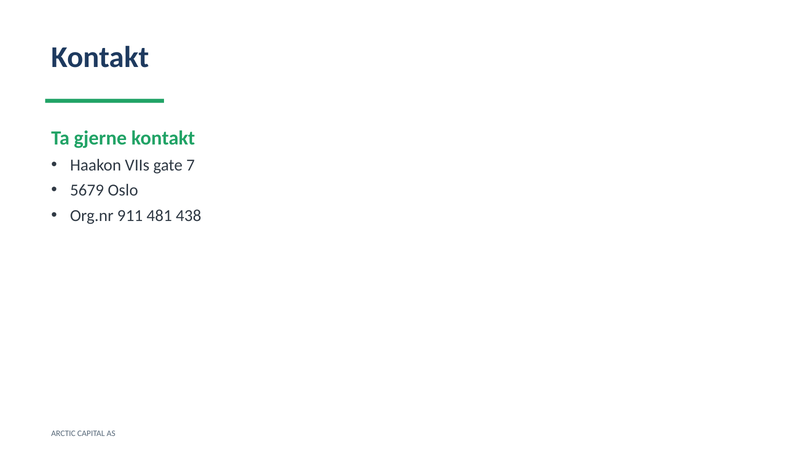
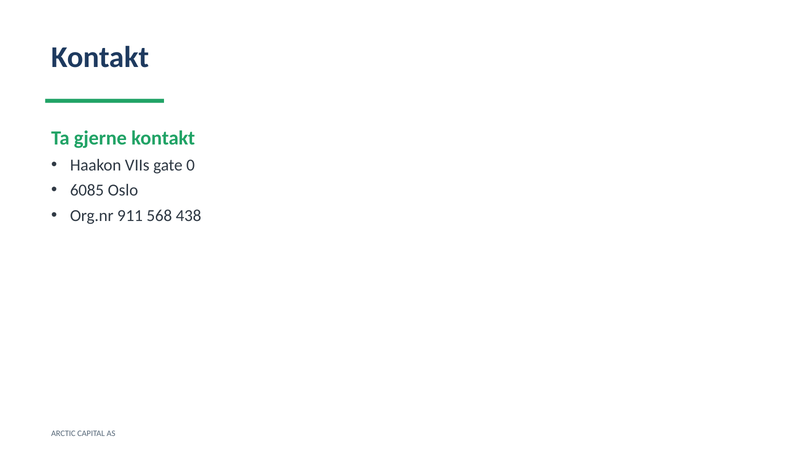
7: 7 -> 0 (191, 165)
5679: 5679 -> 6085 (87, 190)
481: 481 -> 568 (159, 216)
